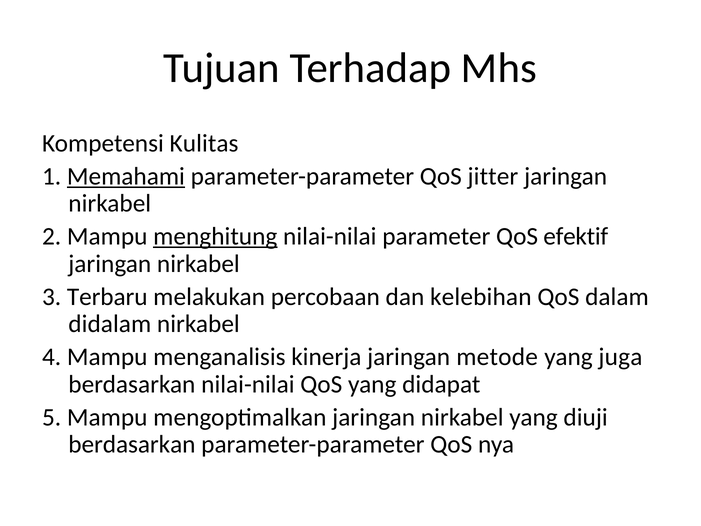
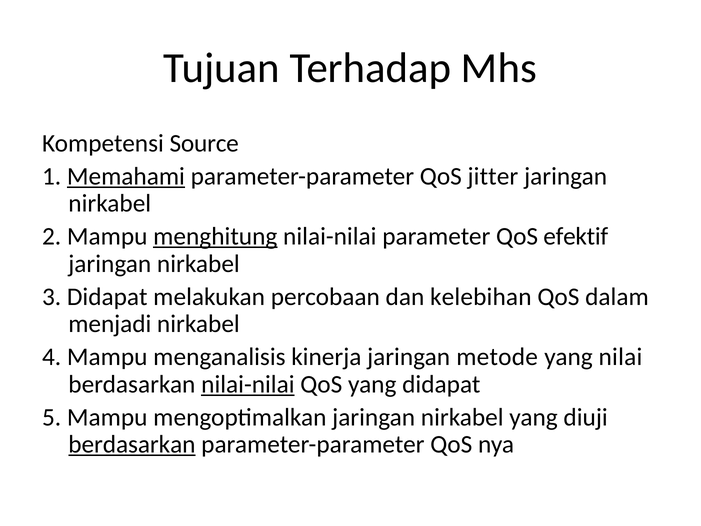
Kulitas: Kulitas -> Source (204, 143)
3 Terbaru: Terbaru -> Didapat (107, 297)
didalam: didalam -> menjadi (110, 324)
juga: juga -> nilai (620, 357)
nilai-nilai underline: none -> present (248, 384)
berdasarkan underline: none -> present (132, 444)
